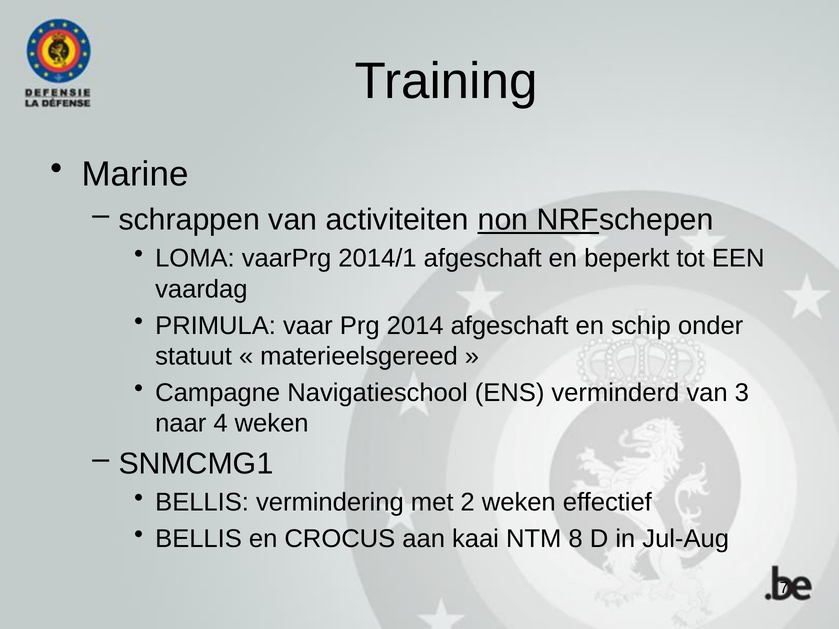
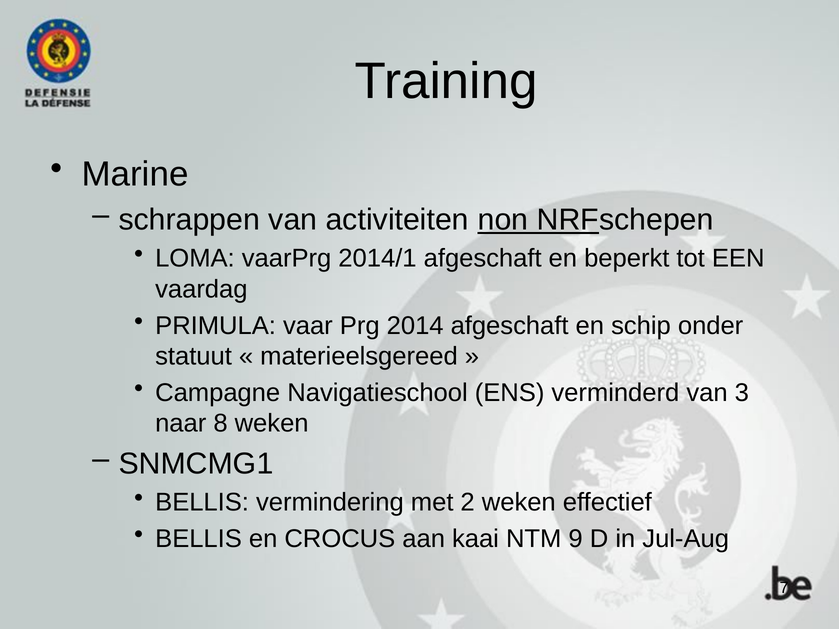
4: 4 -> 8 (221, 424)
8: 8 -> 9 (576, 539)
